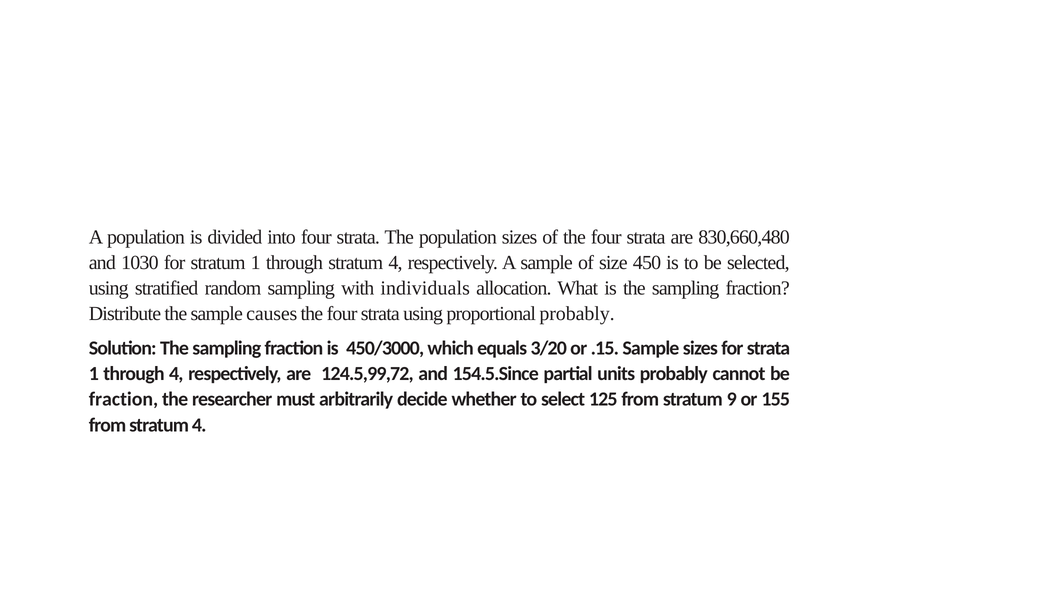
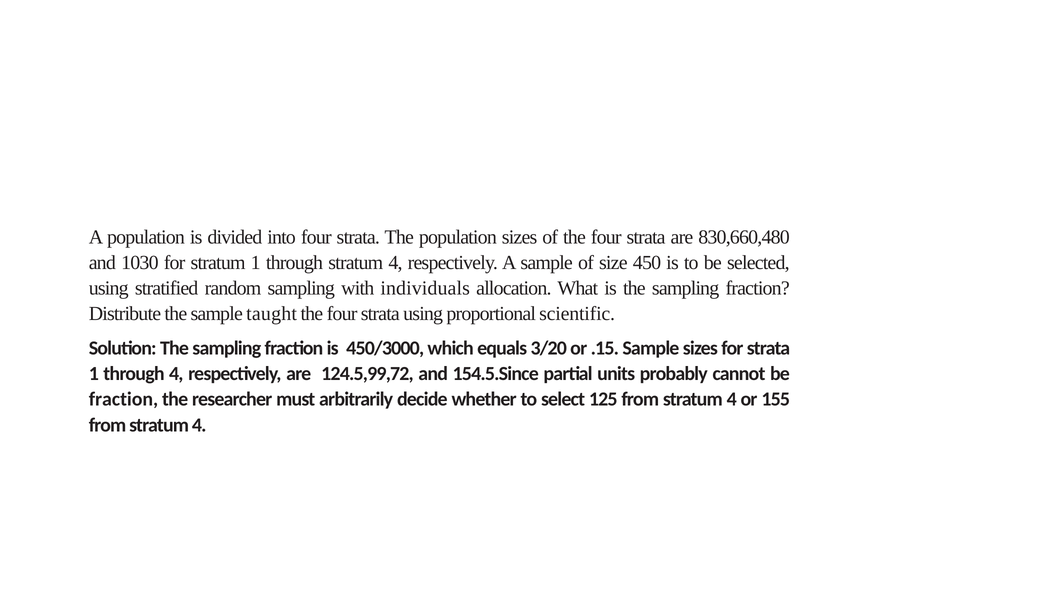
causes: causes -> taught (272, 314)
proportional probably: probably -> scientific (577, 314)
125 from stratum 9: 9 -> 4 (732, 399)
